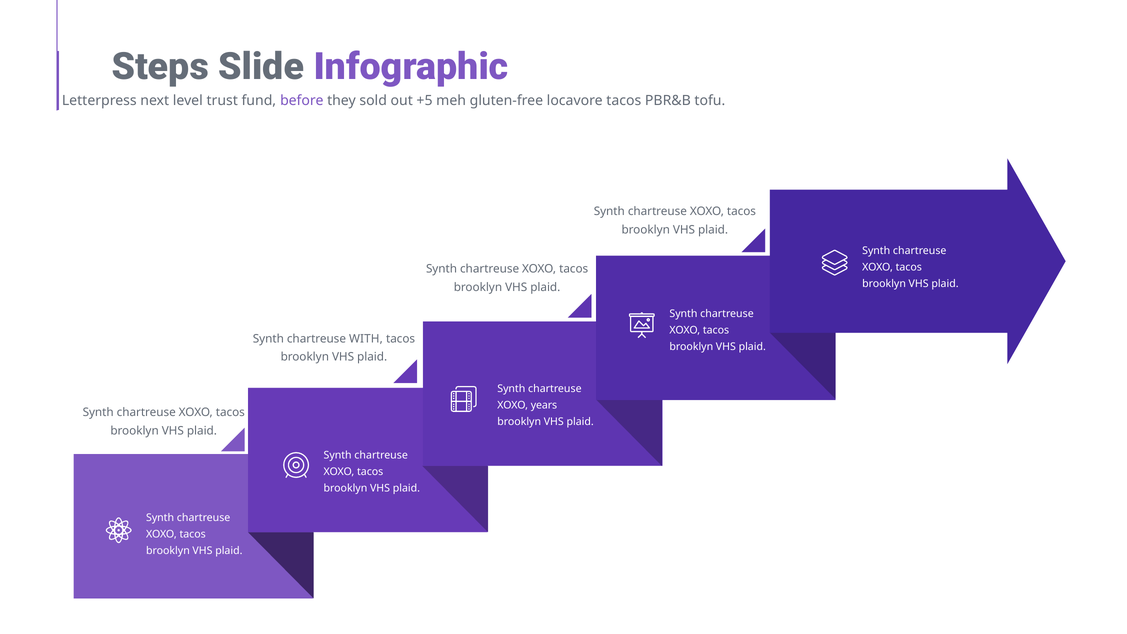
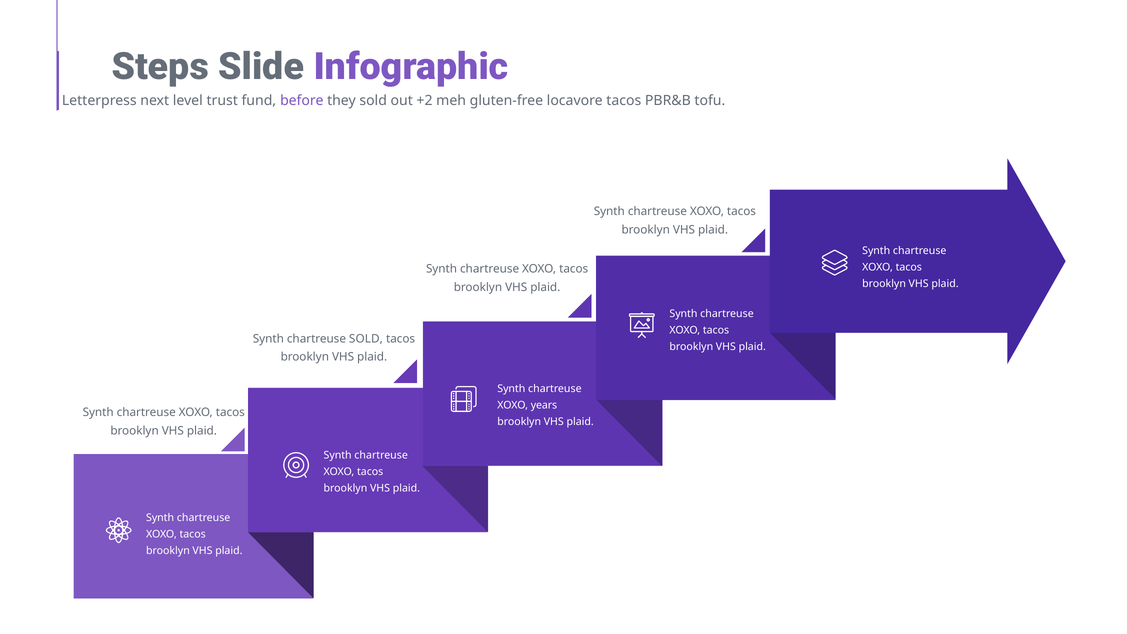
+5: +5 -> +2 (425, 100)
chartreuse WITH: WITH -> SOLD (366, 339)
